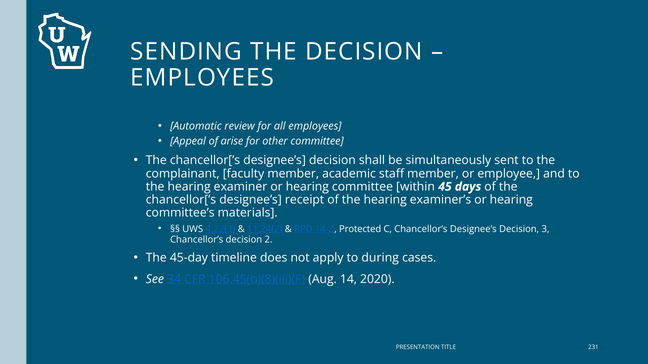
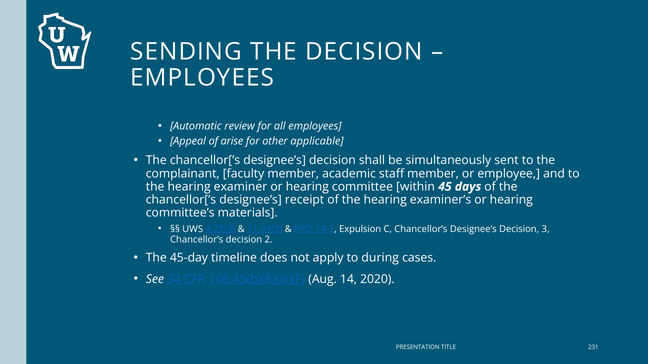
other committee: committee -> applicable (317, 141)
Protected: Protected -> Expulsion (360, 229)
